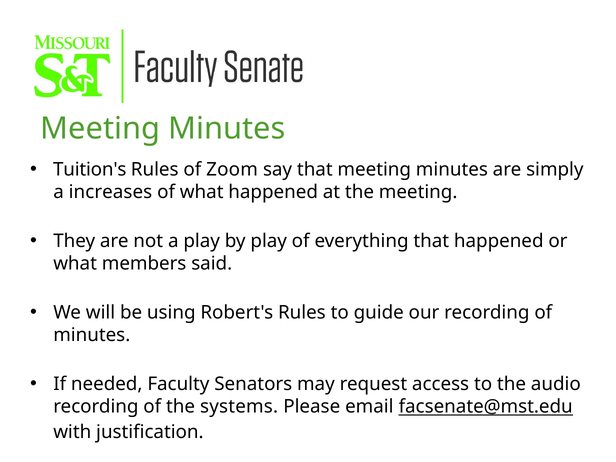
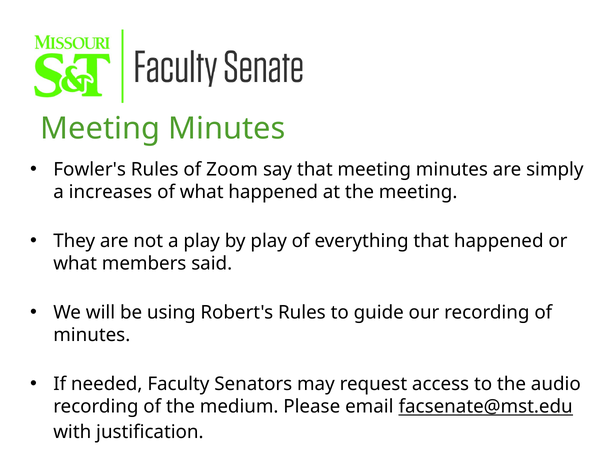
Tuition's: Tuition's -> Fowler's (90, 169)
systems: systems -> medium (239, 406)
